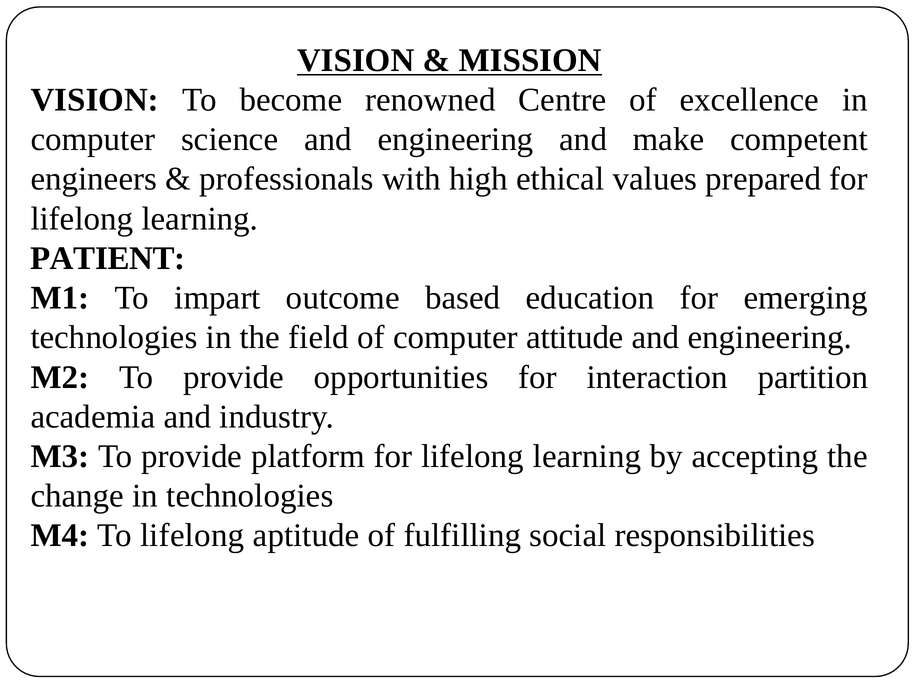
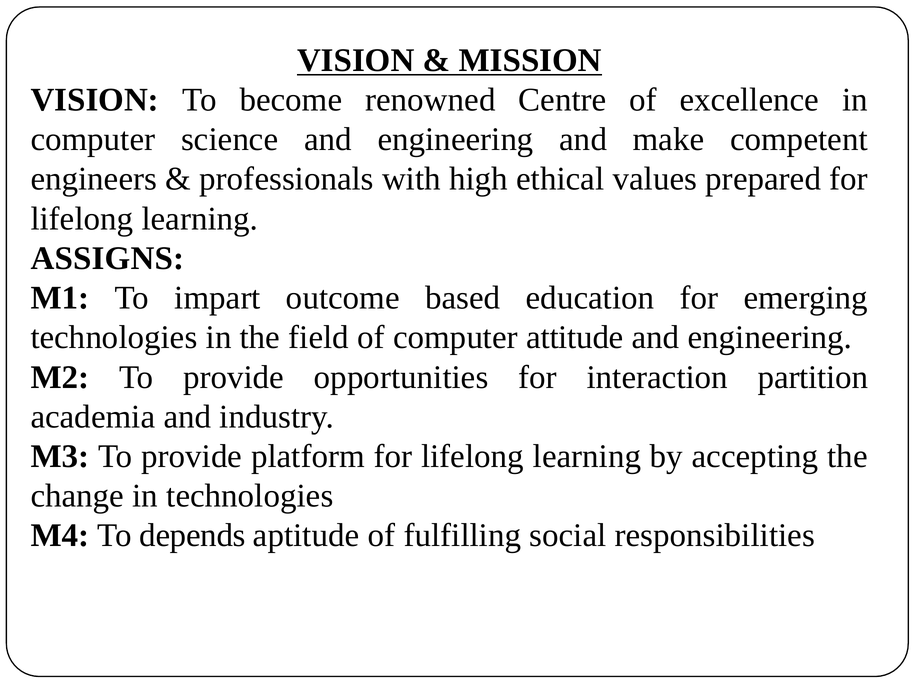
PATIENT: PATIENT -> ASSIGNS (107, 258)
To lifelong: lifelong -> depends (193, 536)
